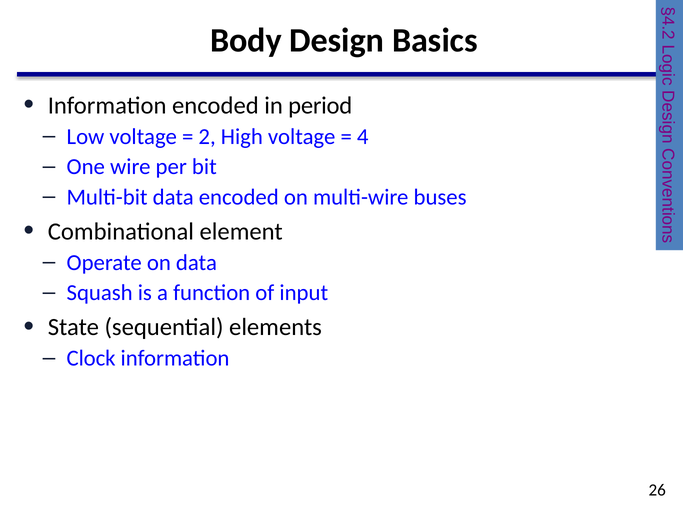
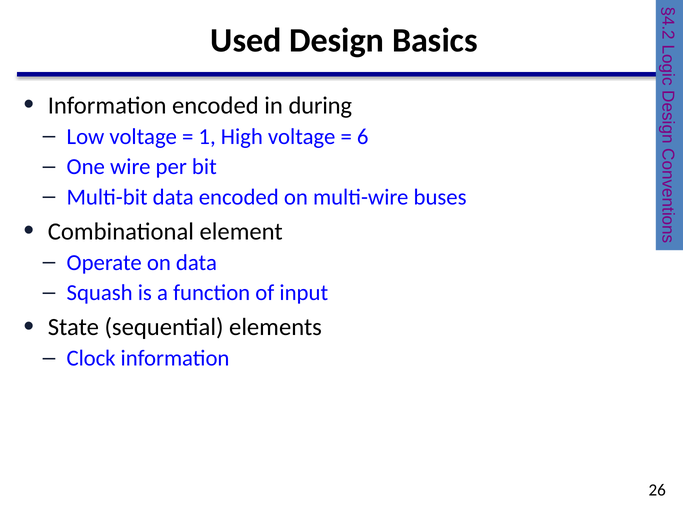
Body: Body -> Used (246, 40)
period: period -> during (320, 105)
2: 2 -> 1 (207, 136)
4: 4 -> 6 (363, 136)
